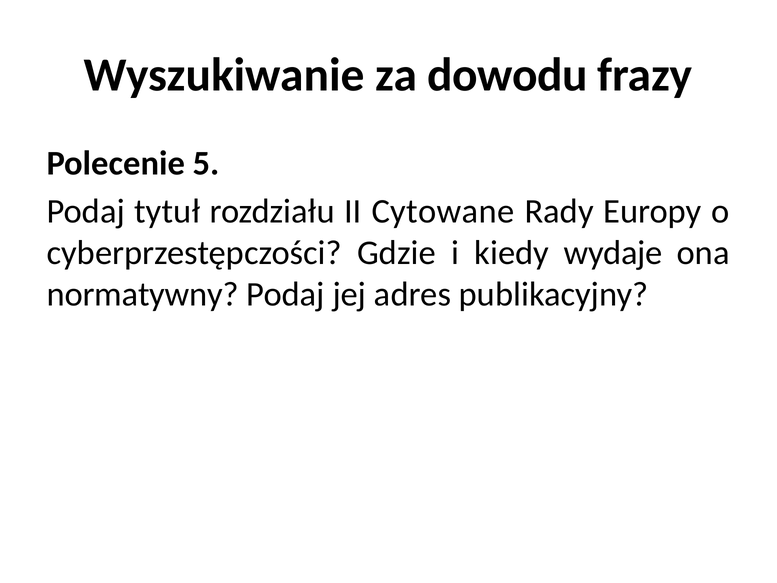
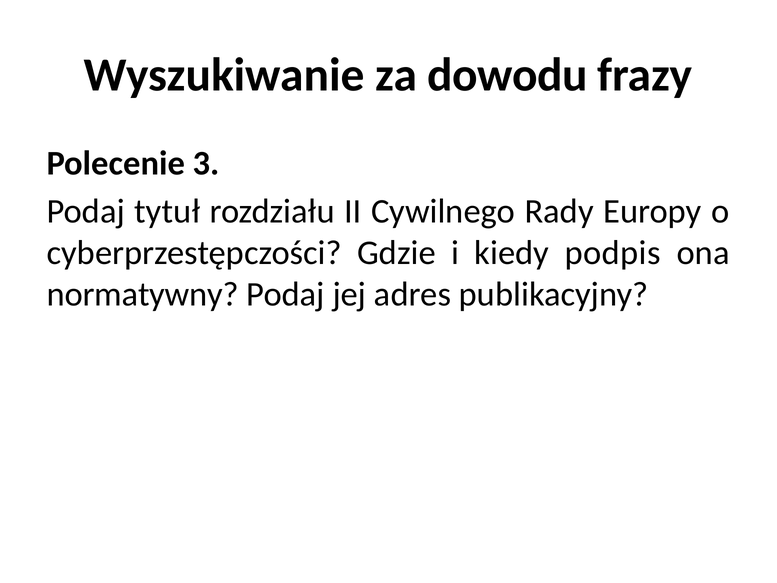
5: 5 -> 3 (206, 163)
Cytowane: Cytowane -> Cywilnego (443, 211)
wydaje: wydaje -> podpis (613, 253)
